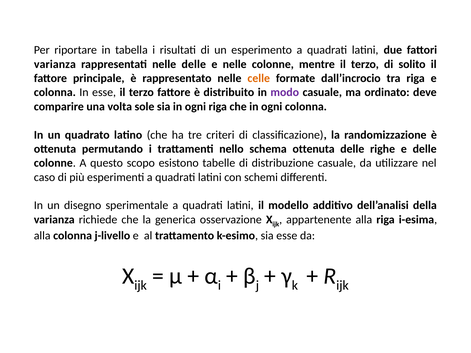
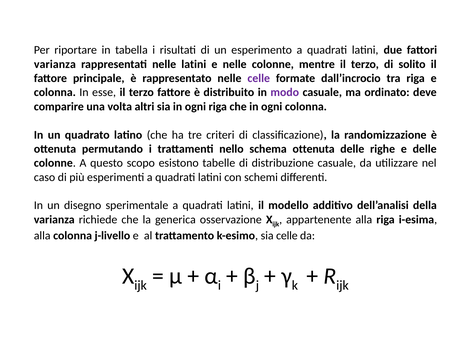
nelle delle: delle -> latini (194, 64)
celle colour: orange -> purple (259, 78)
sole: sole -> altri (144, 107)
sia esse: esse -> celle (287, 236)
